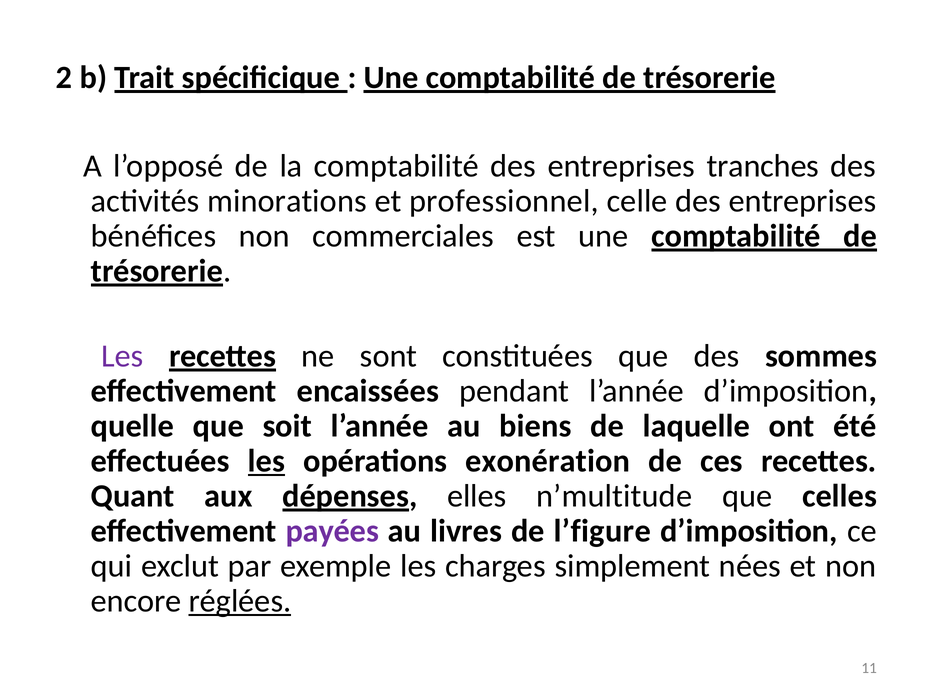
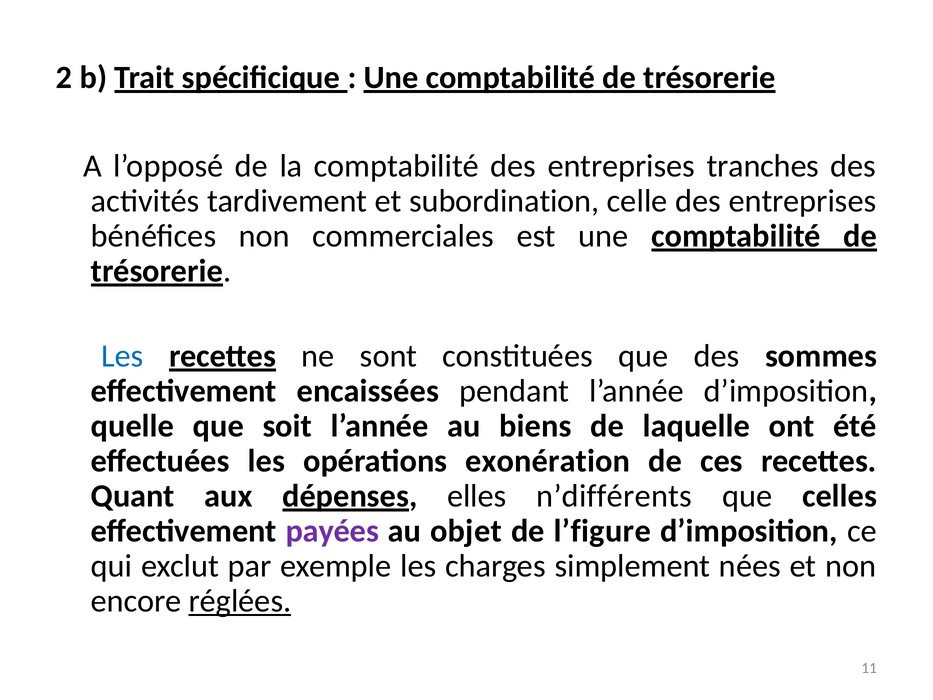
minorations: minorations -> tardivement (287, 201)
professionnel: professionnel -> subordination (504, 201)
Les colour: purple -> blue (122, 356)
les underline: present -> none (266, 461)
n’multitude: n’multitude -> n’différents (614, 496)
livres: livres -> objet (466, 531)
